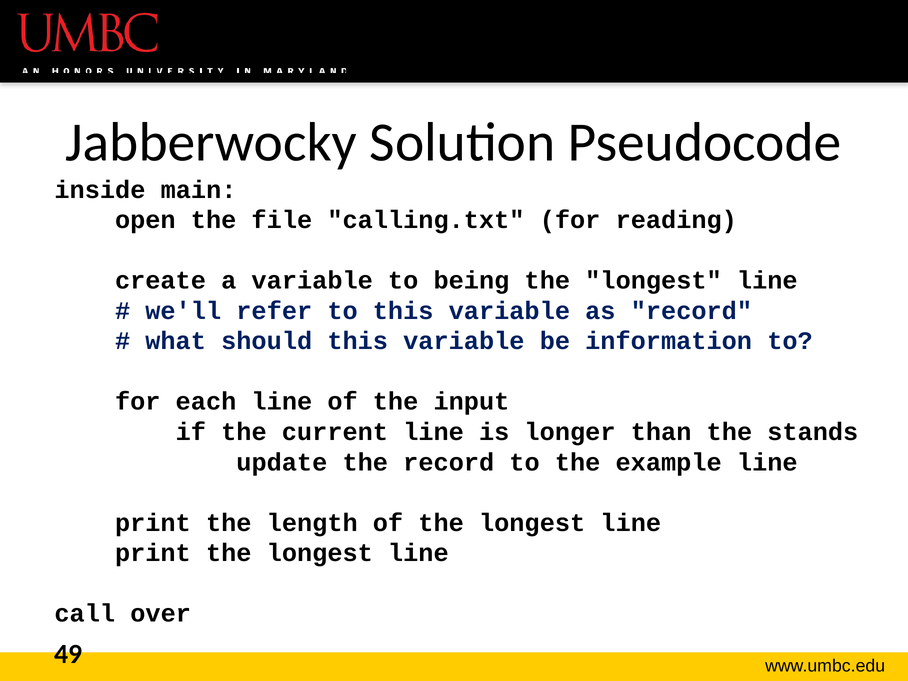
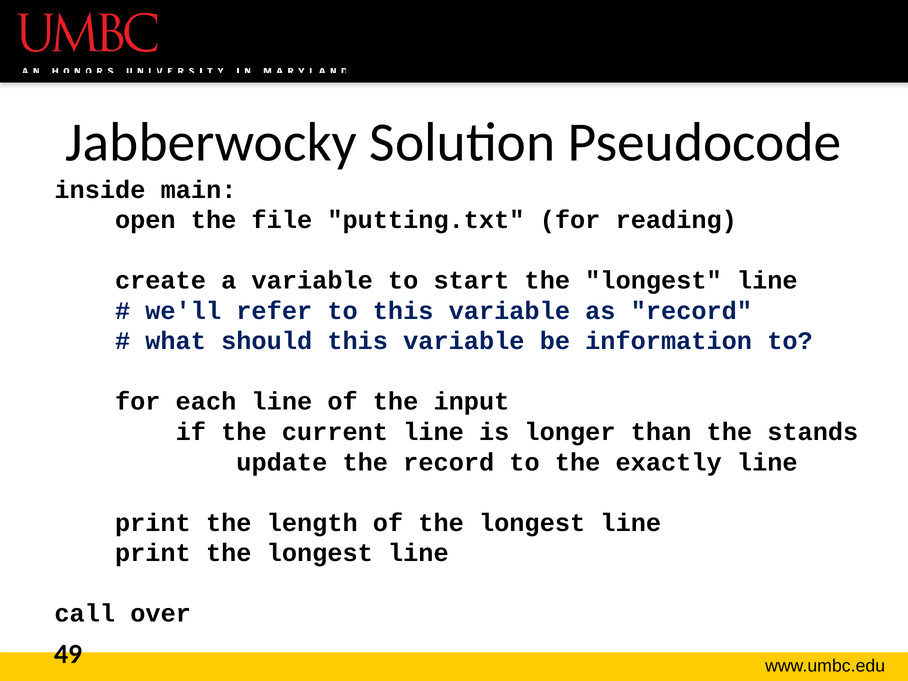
calling.txt: calling.txt -> putting.txt (426, 220)
being: being -> start (471, 281)
example: example -> exactly (669, 462)
